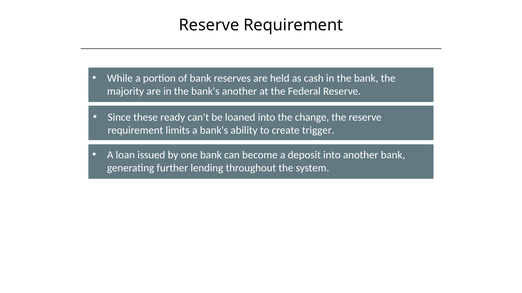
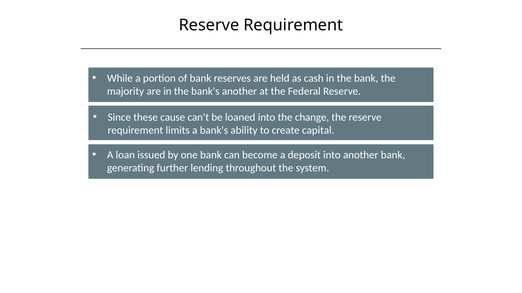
ready: ready -> cause (173, 118)
trigger: trigger -> capital (318, 131)
